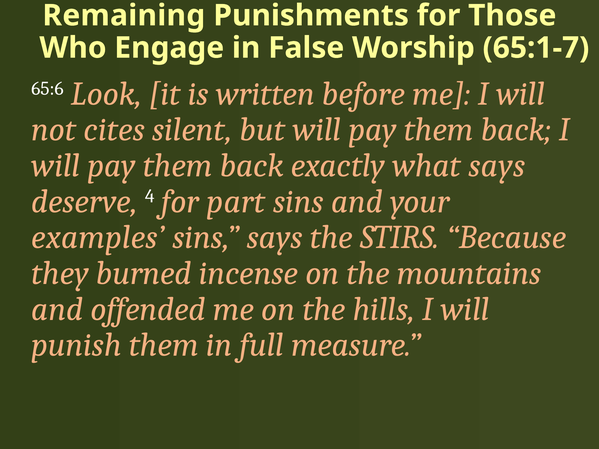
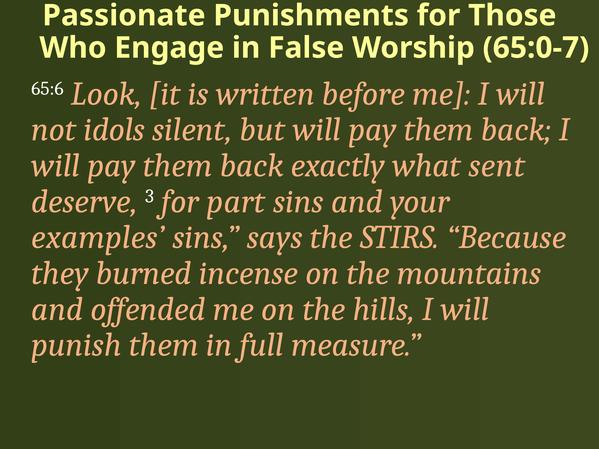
Remaining: Remaining -> Passionate (124, 15)
65:1-7: 65:1-7 -> 65:0-7 (536, 48)
cites: cites -> idols (114, 130)
what says: says -> sent (497, 166)
4: 4 -> 3 (149, 196)
